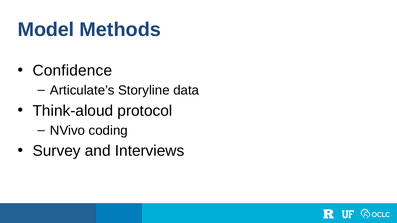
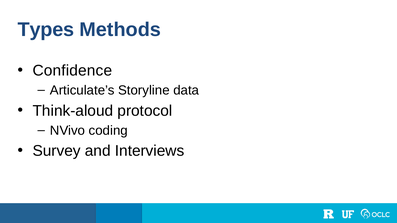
Model: Model -> Types (46, 30)
